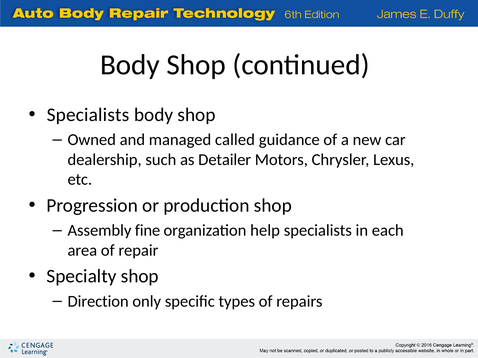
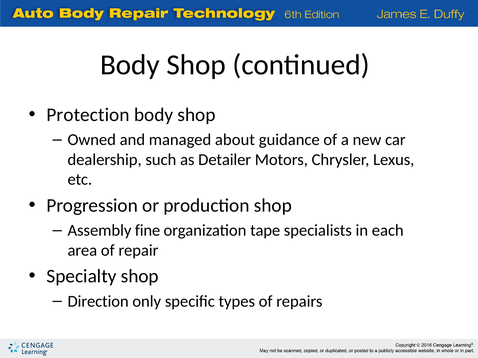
Specialists: Specialists -> Protection (88, 115)
called: called -> about (235, 140)
help: help -> tape (265, 231)
